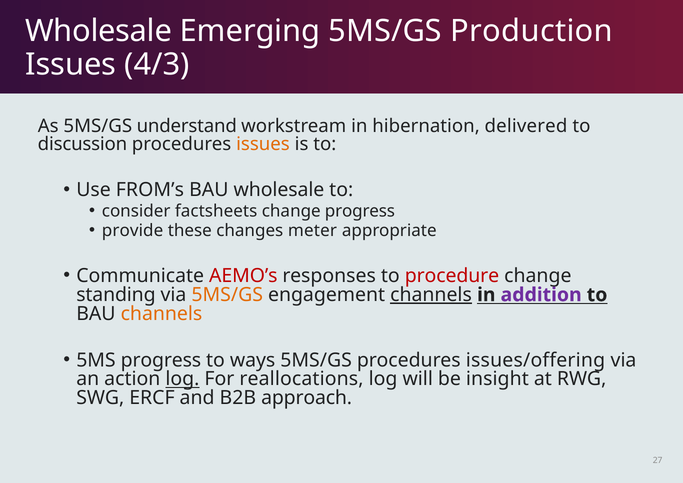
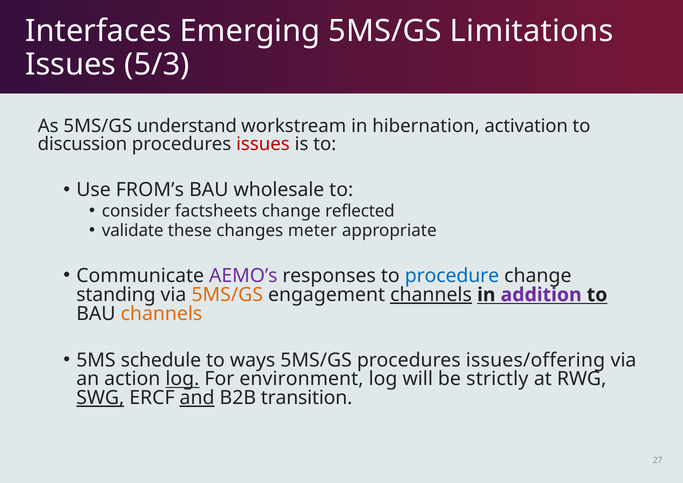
Wholesale: Wholesale -> Interfaces (98, 31)
Production: Production -> Limitations (532, 31)
4/3: 4/3 -> 5/3 (157, 64)
delivered: delivered -> activation (526, 126)
issues colour: orange -> red (263, 144)
change progress: progress -> reflected (360, 211)
provide: provide -> validate (133, 231)
AEMO’s colour: red -> purple (243, 276)
procedure colour: red -> blue (452, 276)
5MS progress: progress -> schedule (161, 360)
reallocations: reallocations -> environment (301, 379)
insight: insight -> strictly (497, 379)
SWG underline: none -> present (100, 398)
and underline: none -> present (197, 398)
approach: approach -> transition (307, 398)
